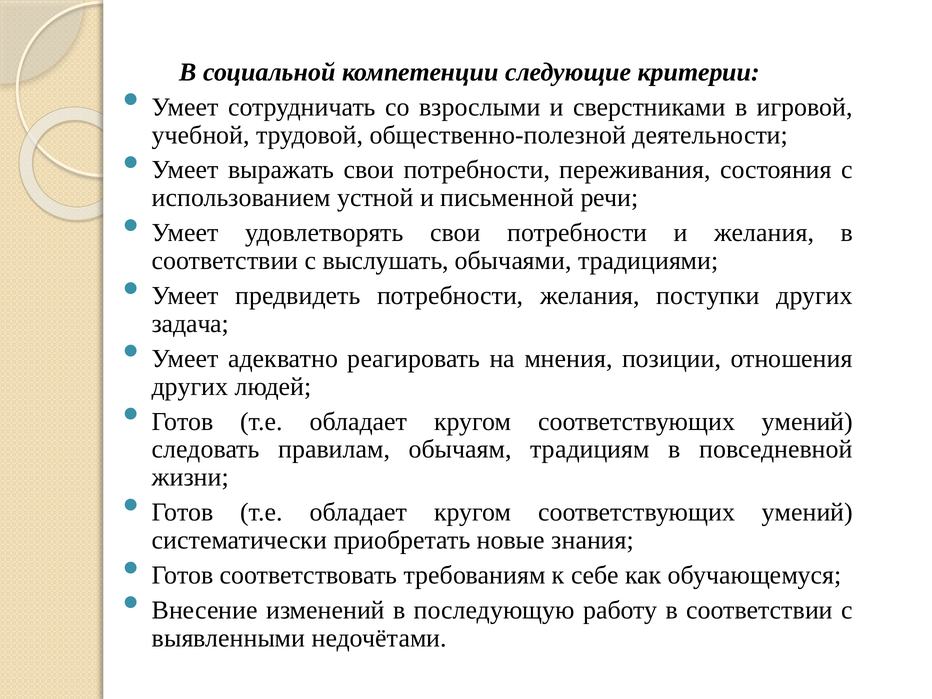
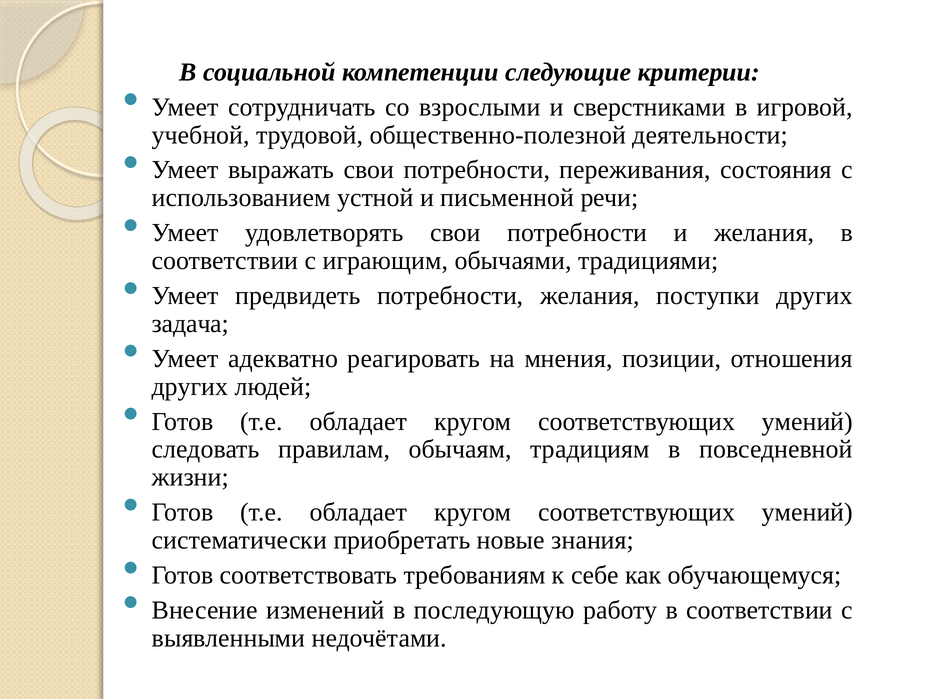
выслушать: выслушать -> играющим (386, 261)
